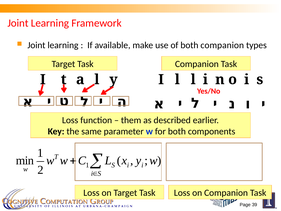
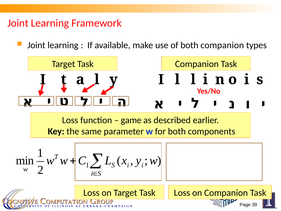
them: them -> game (131, 120)
